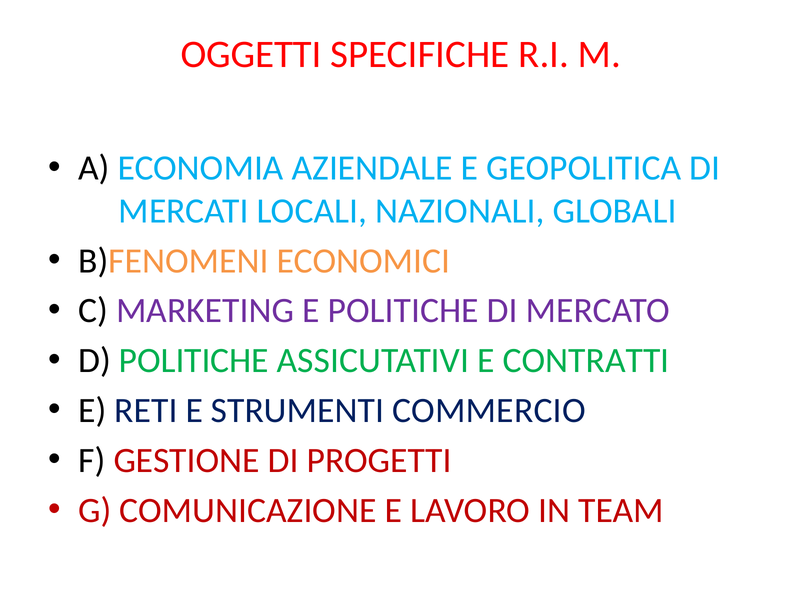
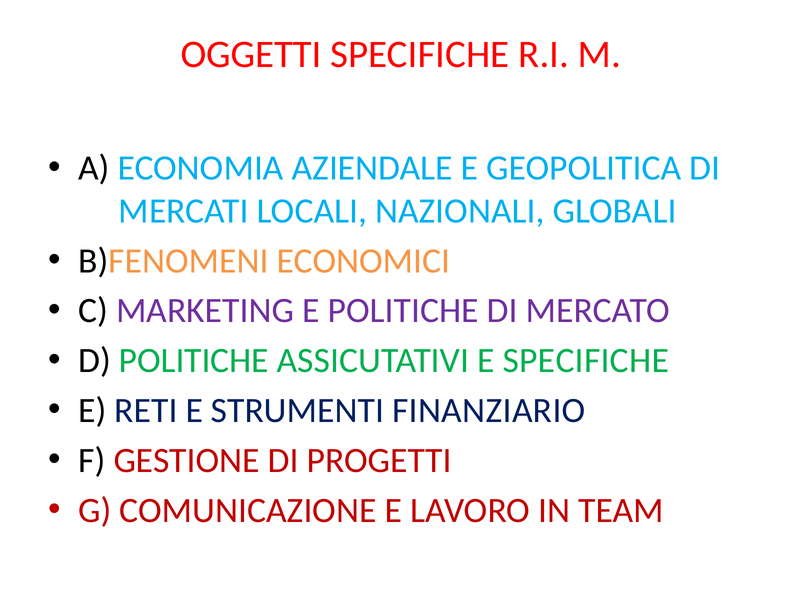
E CONTRATTI: CONTRATTI -> SPECIFICHE (586, 361)
COMMERCIO: COMMERCIO -> FINANZIARIO (489, 411)
